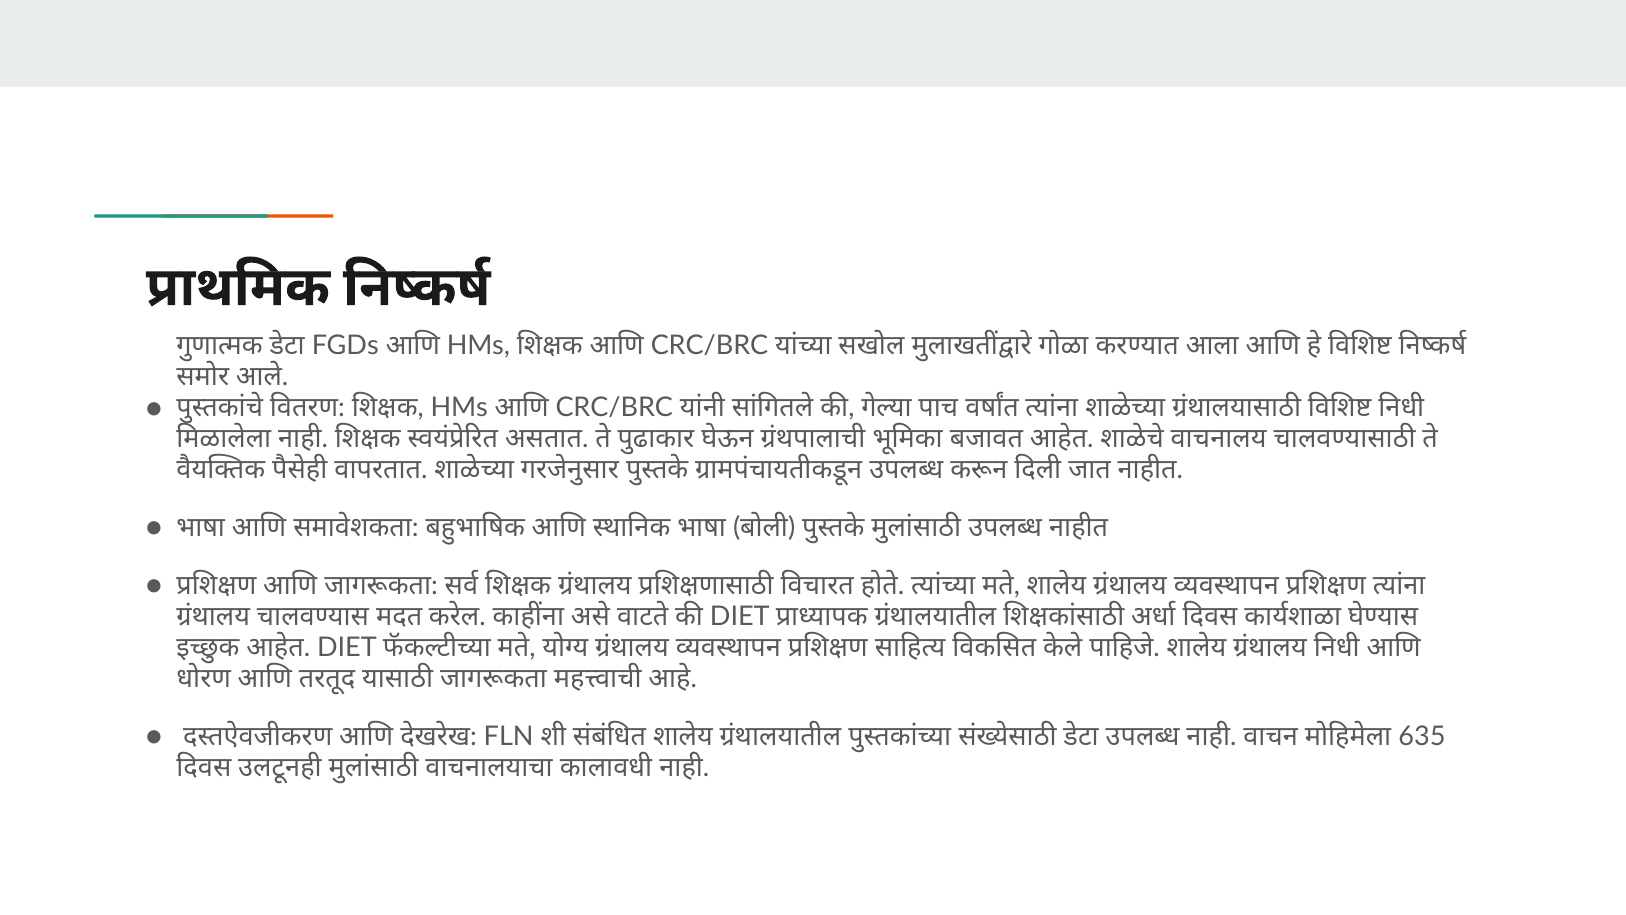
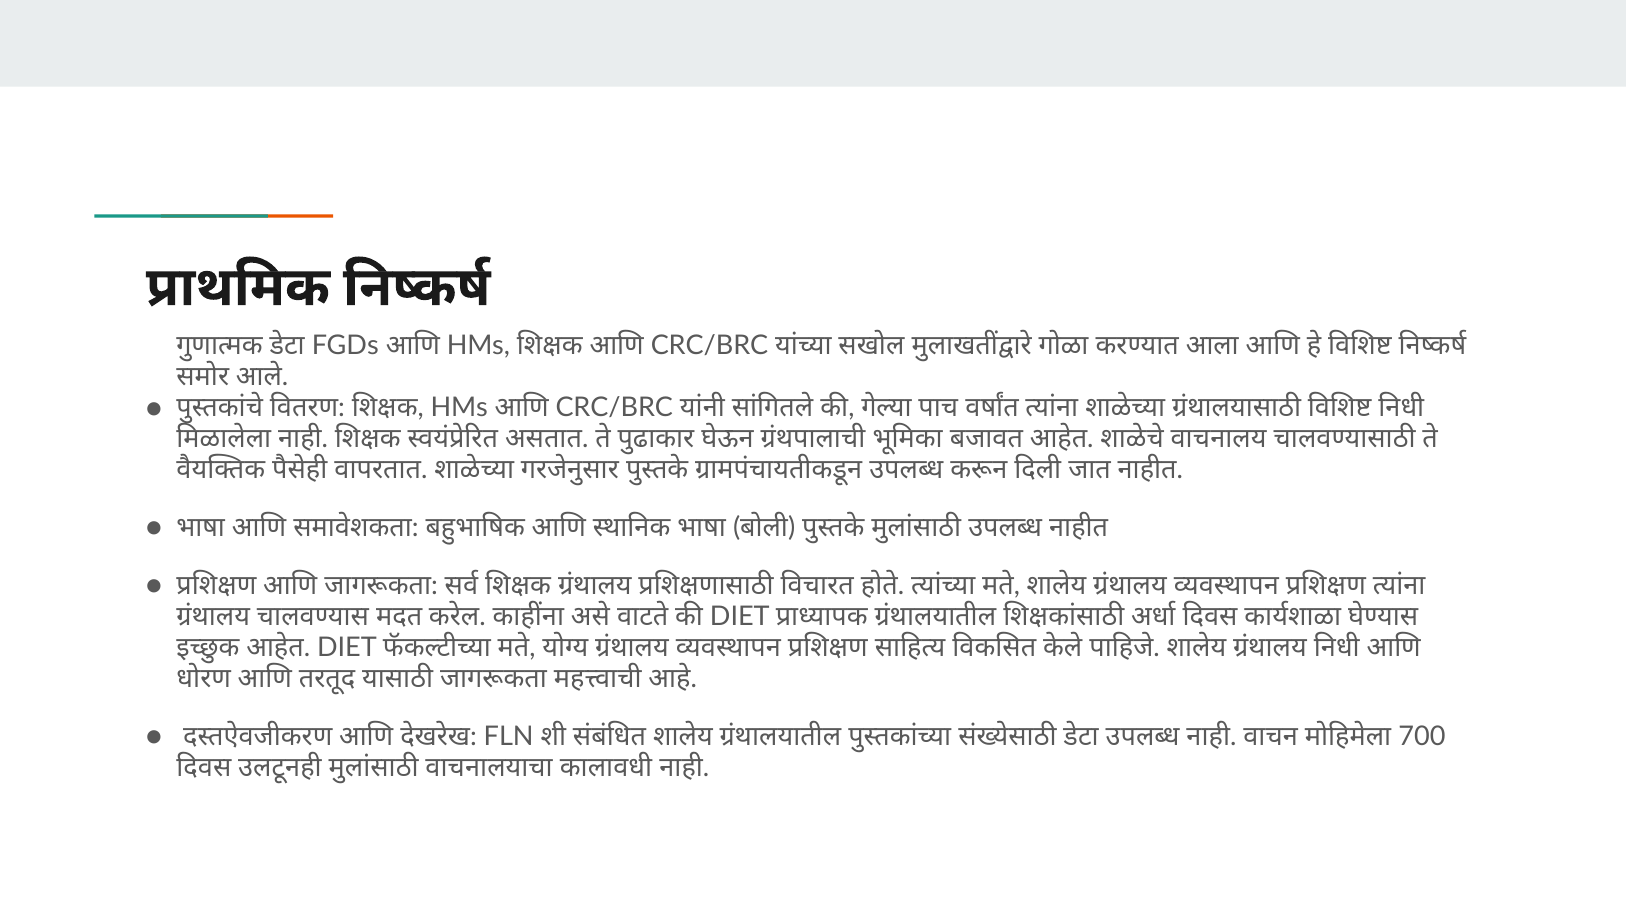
635: 635 -> 700 (1422, 736)
